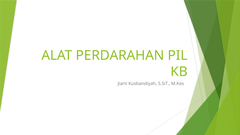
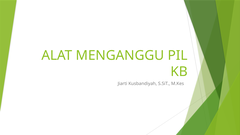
PERDARAHAN: PERDARAHAN -> MENGANGGU (120, 55)
